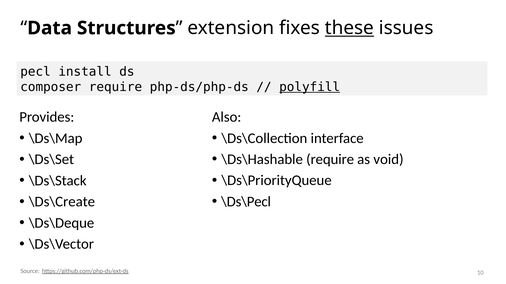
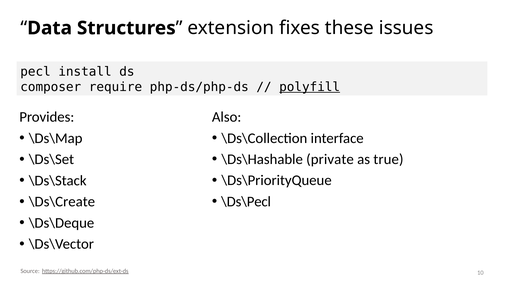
these underline: present -> none (349, 28)
\Ds\Hashable require: require -> private (330, 160)
void: void -> true (388, 160)
